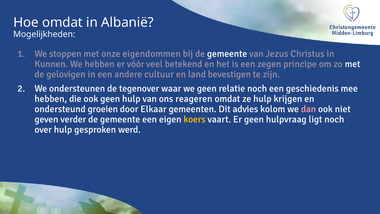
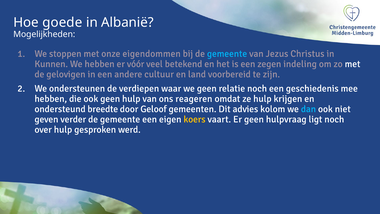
Hoe omdat: omdat -> goede (62, 23)
gemeente colour: white -> light blue (227, 54)
principe: principe -> indeling (300, 64)
bevestigen: bevestigen -> voorbereid (229, 74)
tegenover: tegenover -> verdiepen (139, 88)
groeien: groeien -> breedte (103, 109)
Elkaar: Elkaar -> Geloof (154, 109)
dan colour: pink -> light blue (308, 109)
